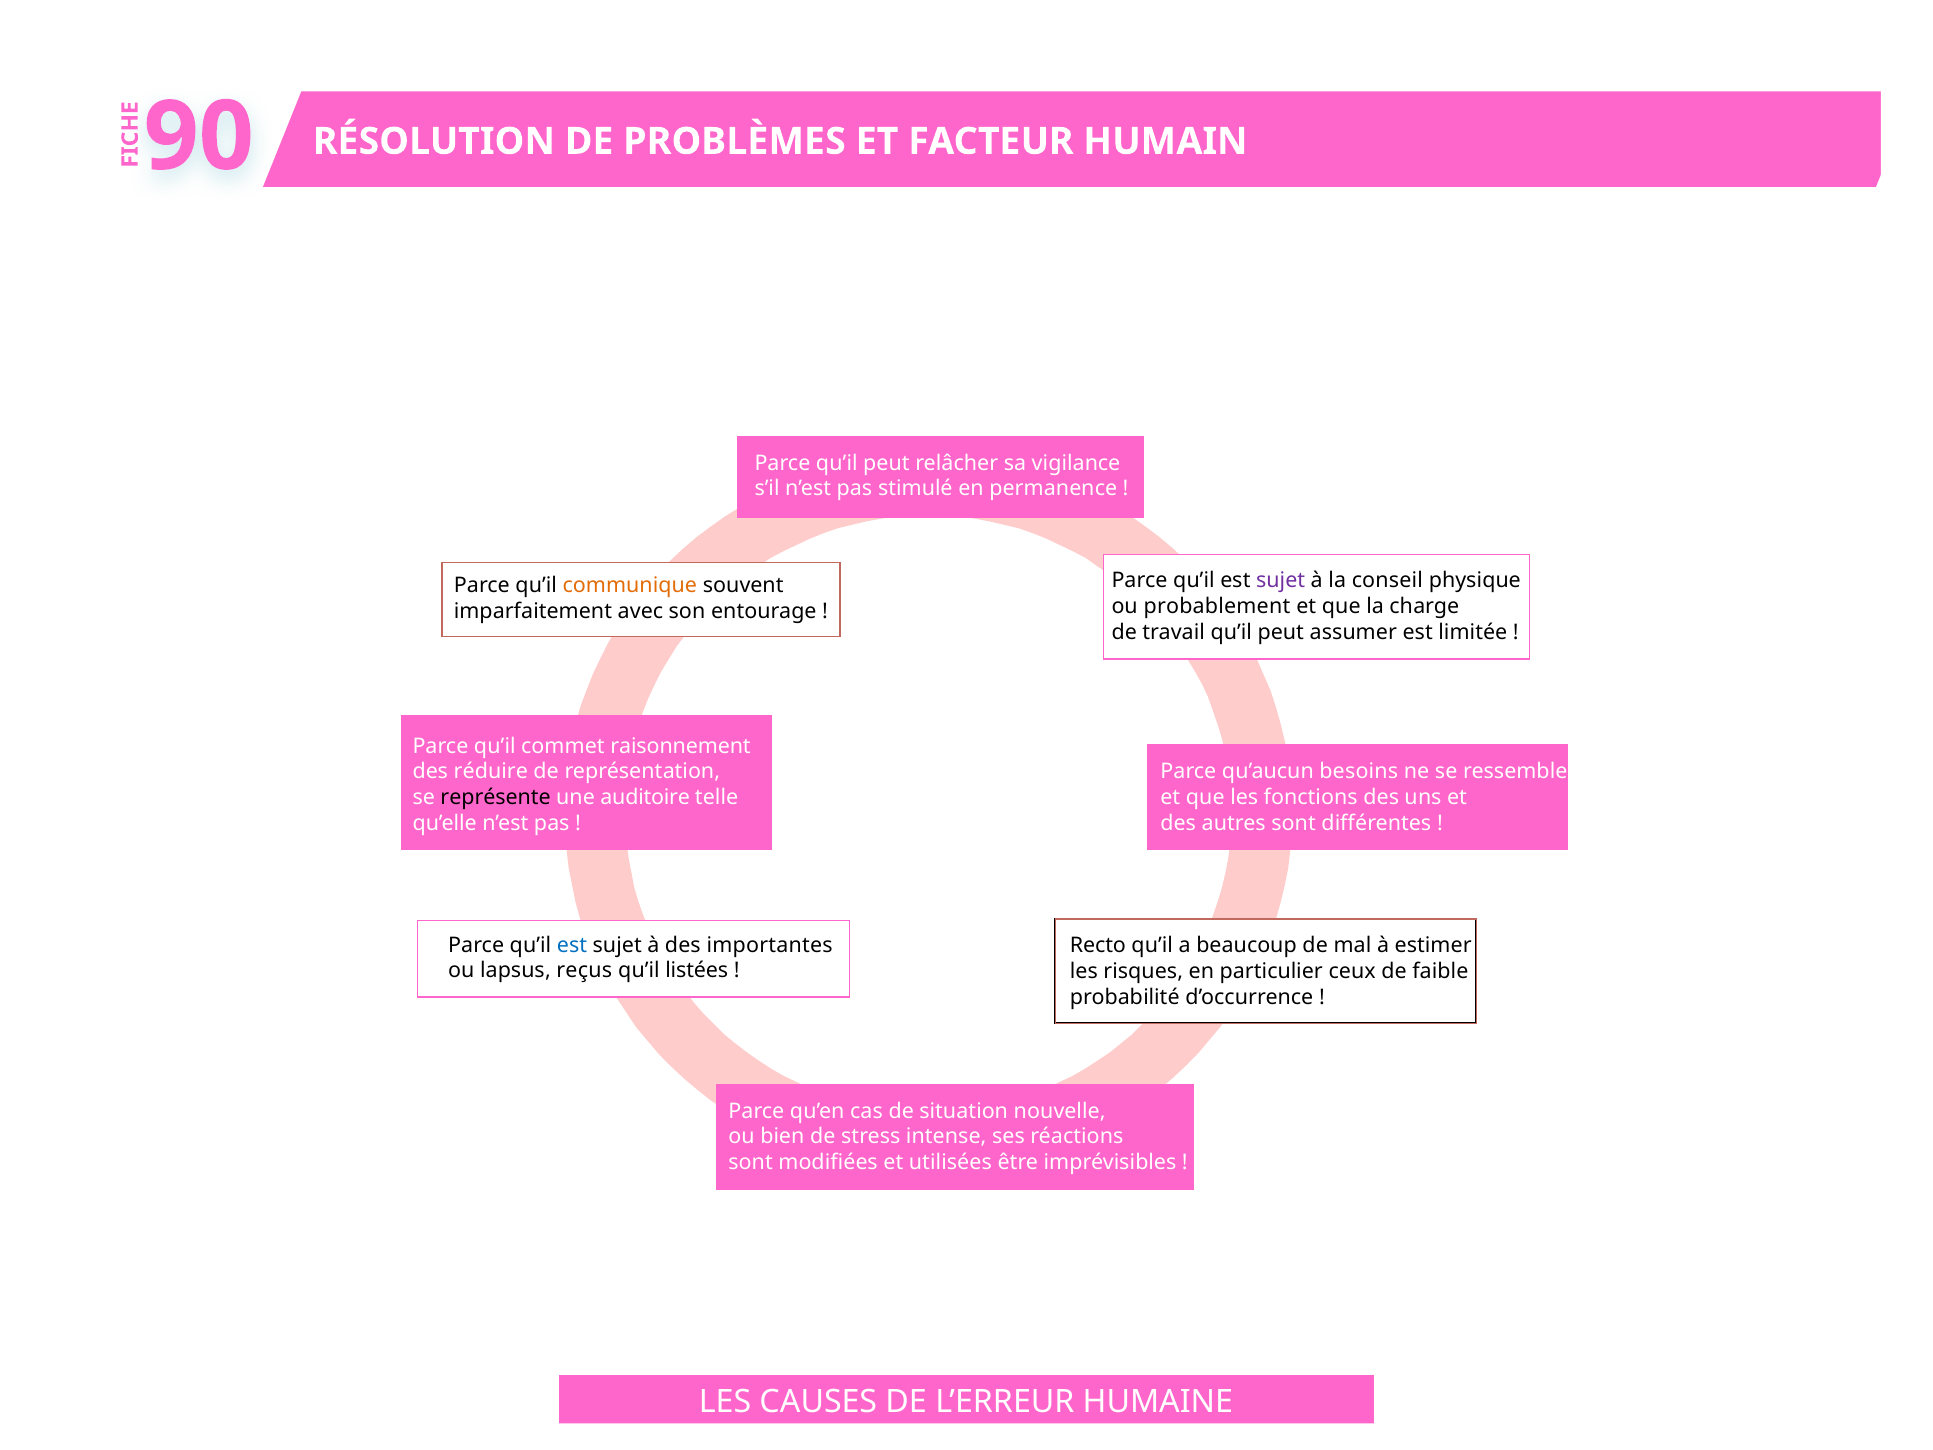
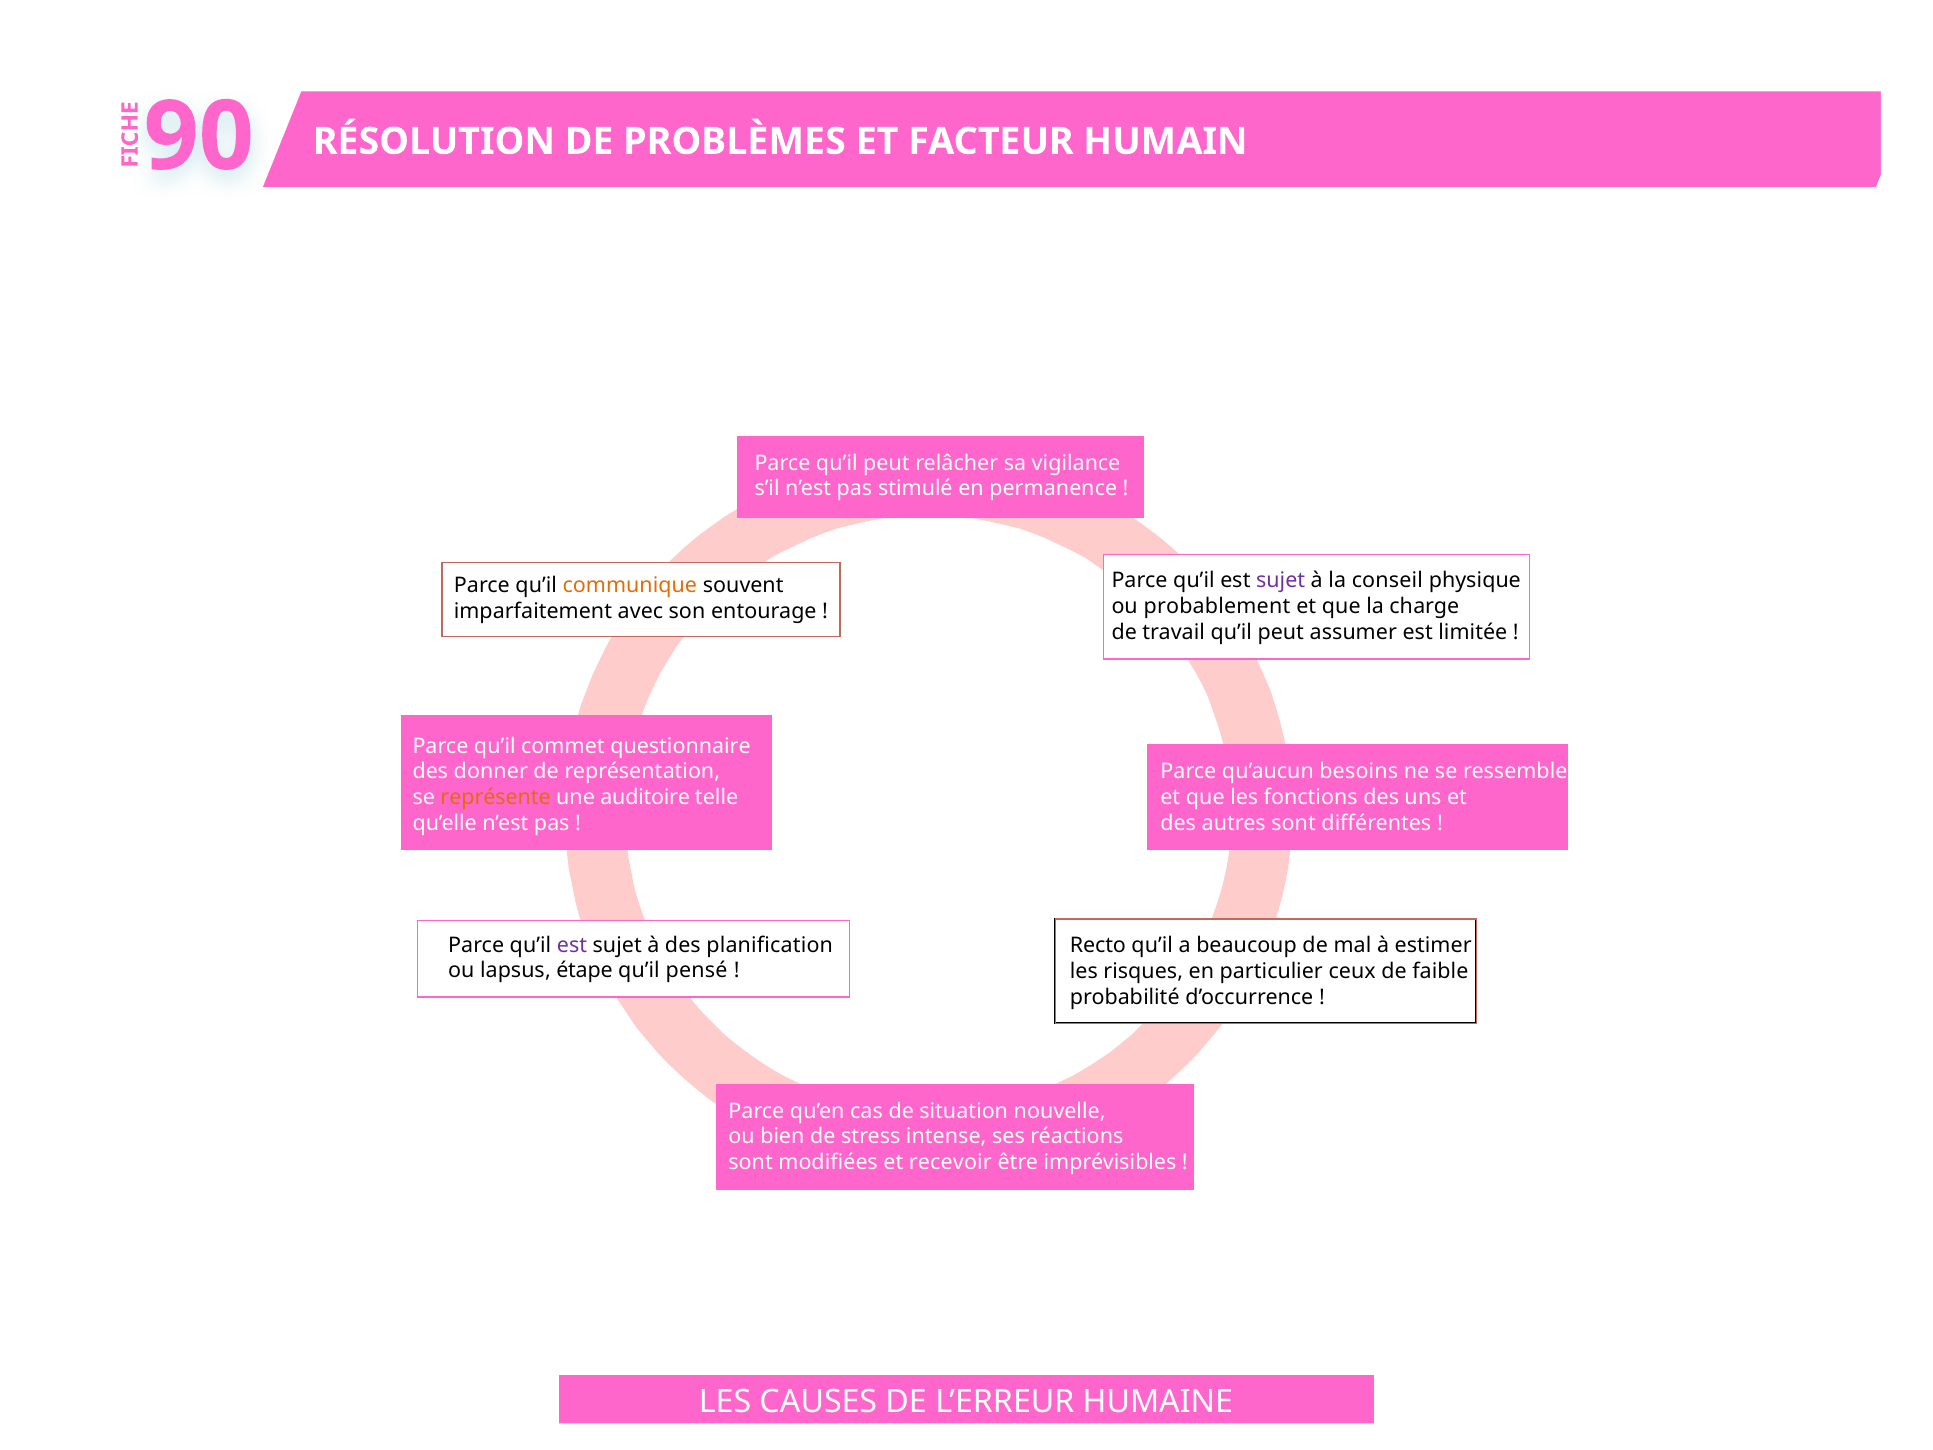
raisonnement: raisonnement -> questionnaire (680, 746)
réduire: réduire -> donner (491, 772)
représente colour: black -> orange (496, 797)
est colour: blue -> purple (572, 945)
importantes: importantes -> planification (770, 945)
reçus: reçus -> étape (584, 971)
listées: listées -> pensé (697, 971)
utilisées: utilisées -> recevoir (950, 1162)
